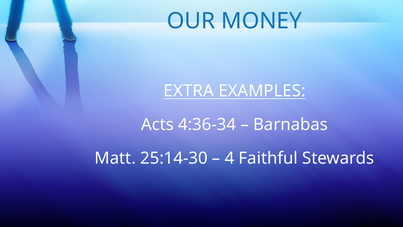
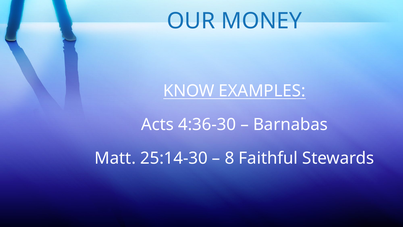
EXTRA: EXTRA -> KNOW (189, 91)
4:36-34: 4:36-34 -> 4:36-30 (207, 124)
4: 4 -> 8 (230, 158)
